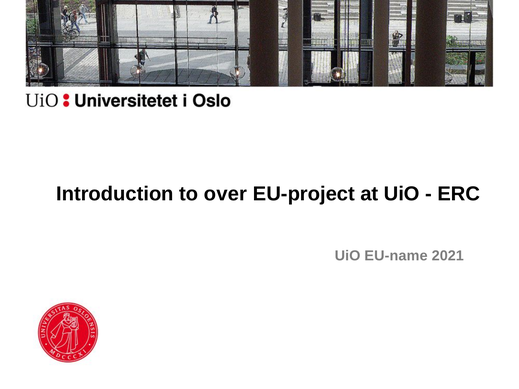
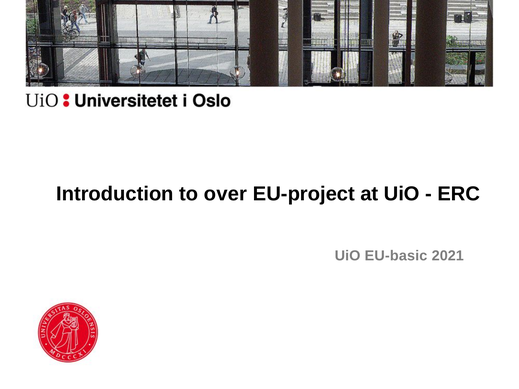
EU-name: EU-name -> EU-basic (396, 256)
